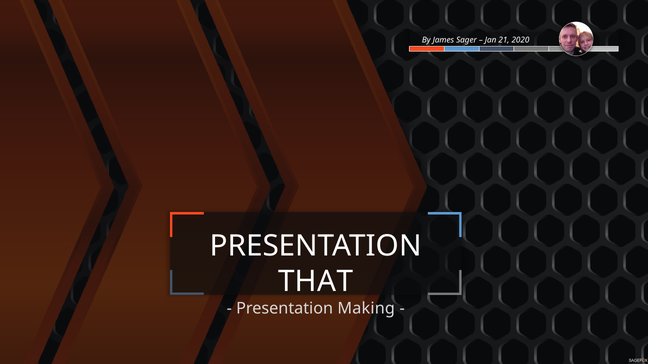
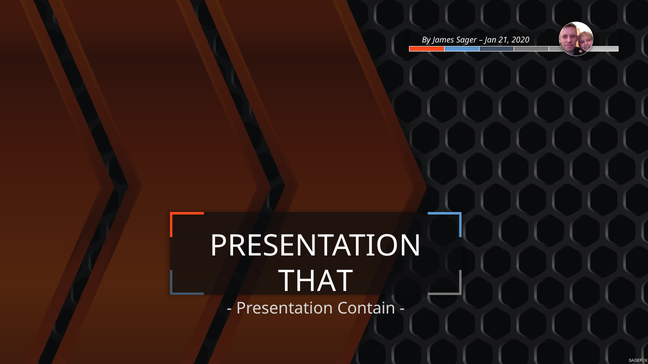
Making: Making -> Contain (366, 309)
